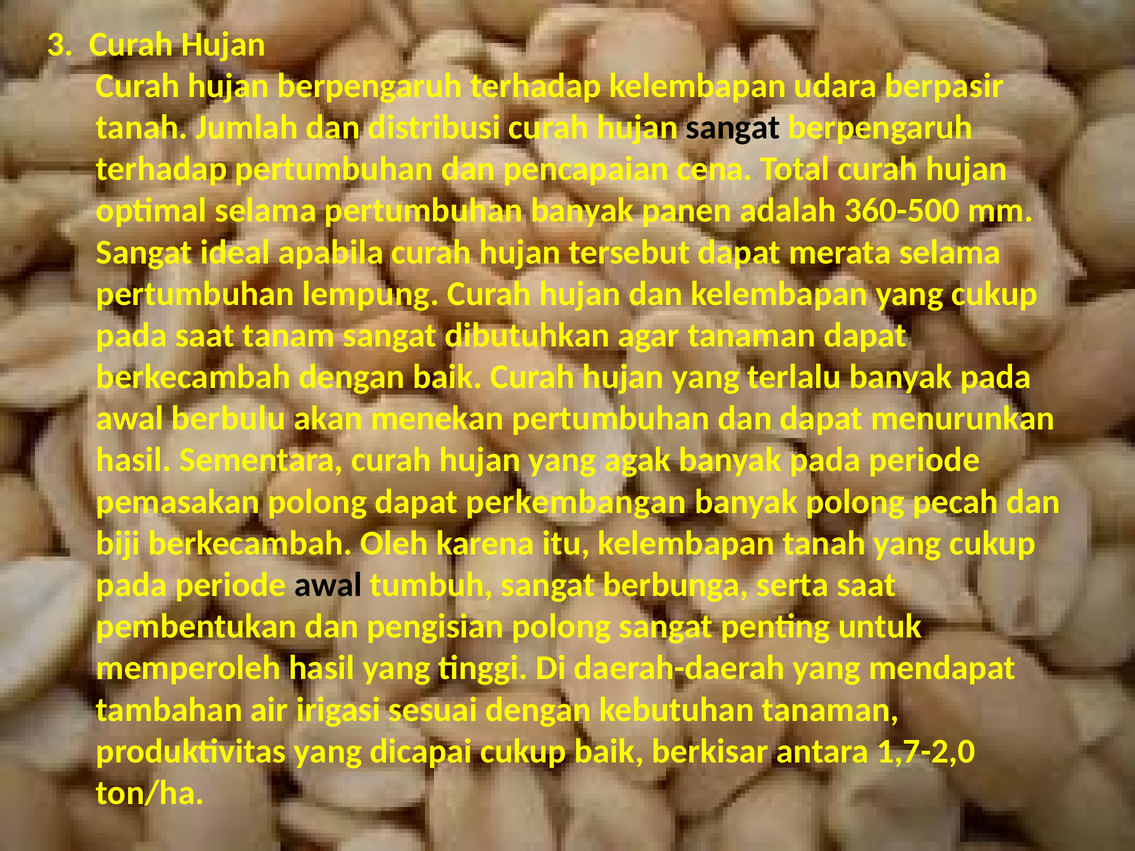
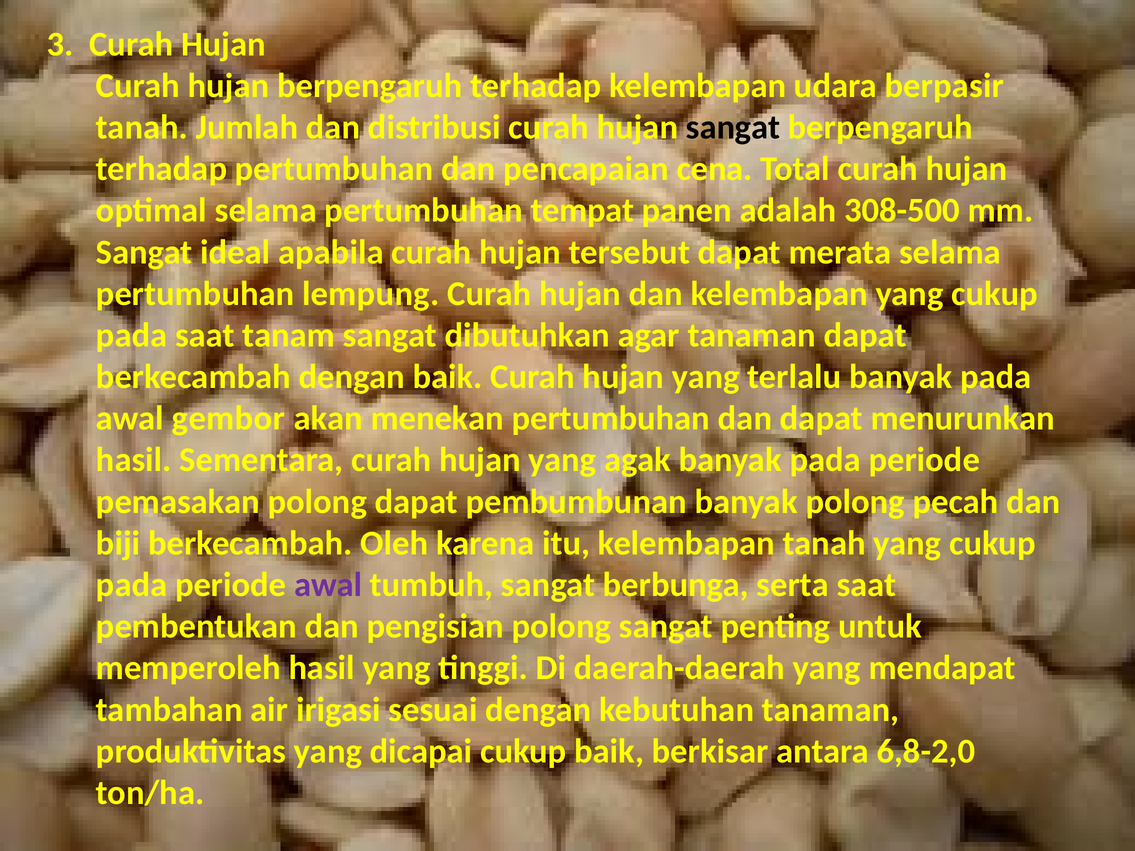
pertumbuhan banyak: banyak -> tempat (582, 211)
360-500: 360-500 -> 308-500 (902, 211)
berbulu: berbulu -> gembor (228, 419)
perkembangan: perkembangan -> pembumbunan (576, 502)
awal colour: black -> purple (328, 585)
1,7-2,0: 1,7-2,0 -> 6,8-2,0 (926, 751)
